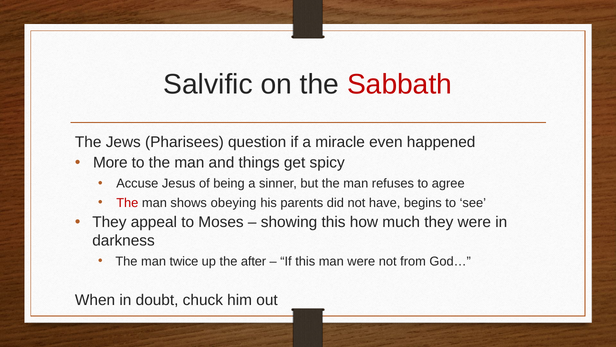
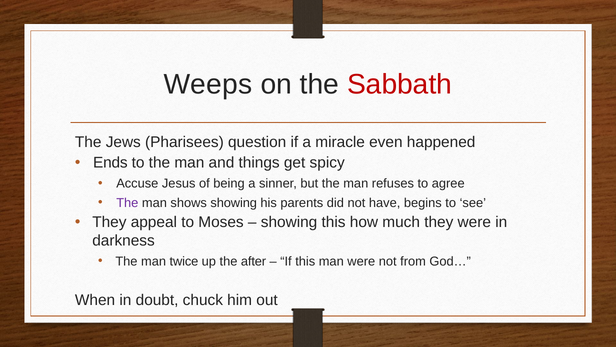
Salvific: Salvific -> Weeps (208, 85)
More: More -> Ends (110, 163)
The colour: red -> purple (127, 203)
shows obeying: obeying -> showing (234, 203)
